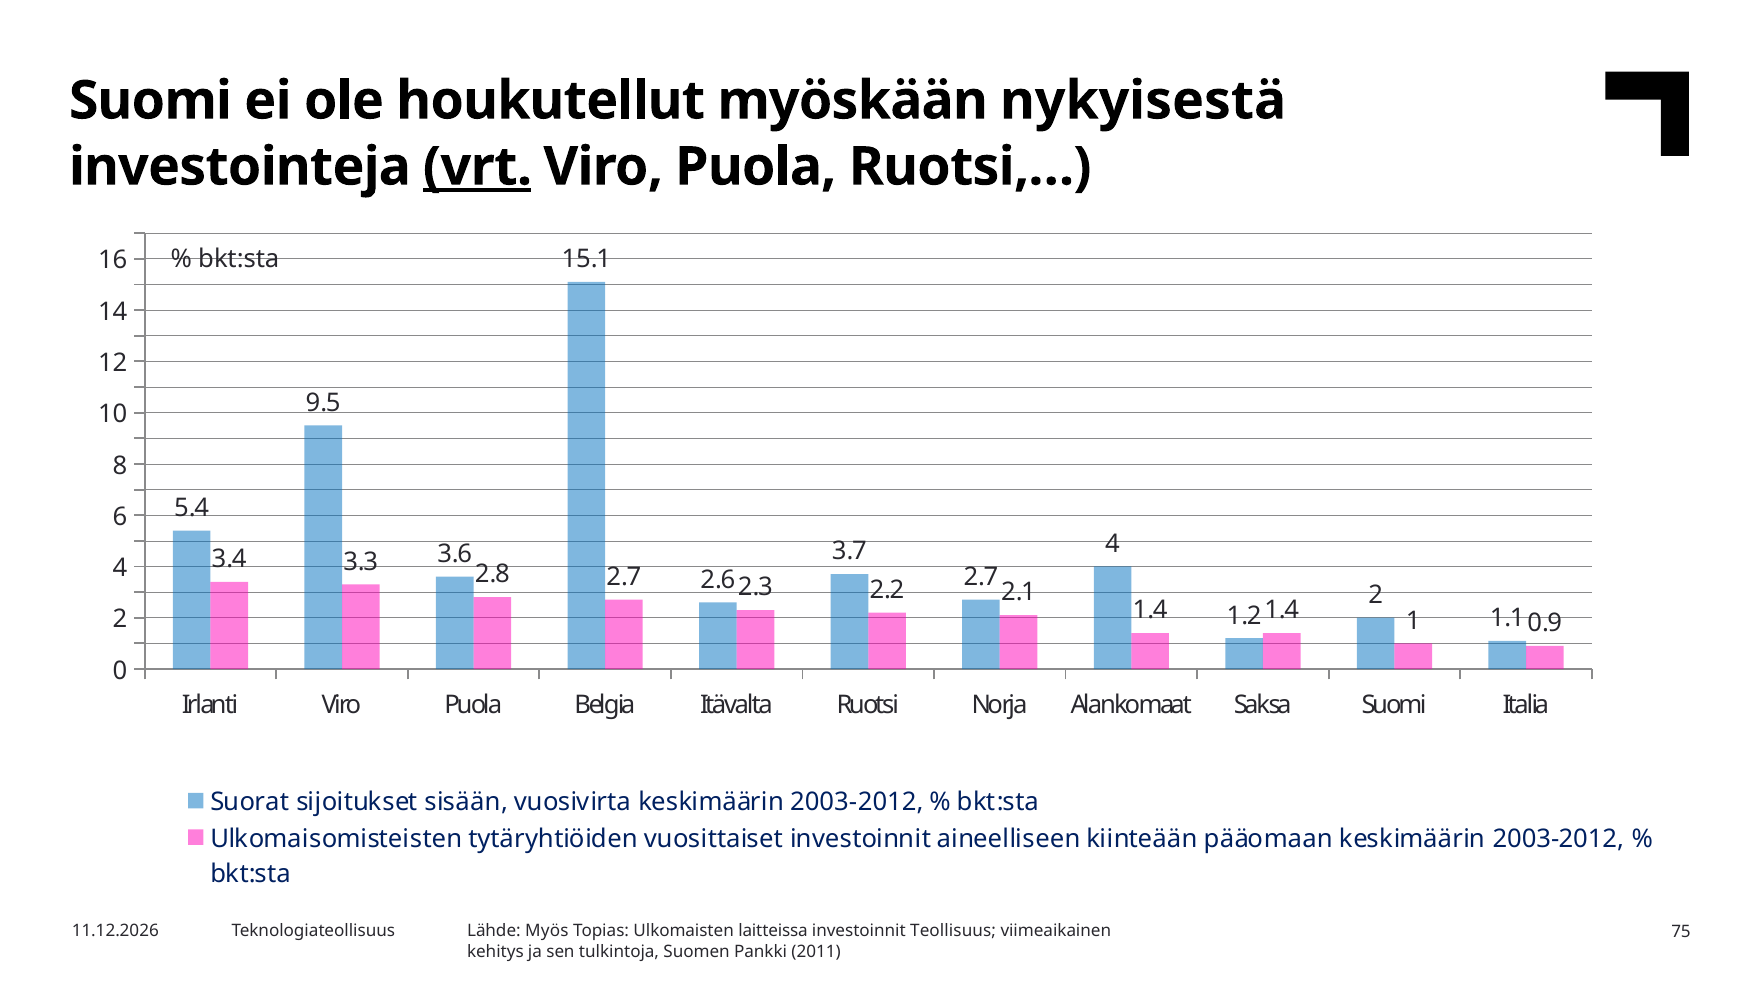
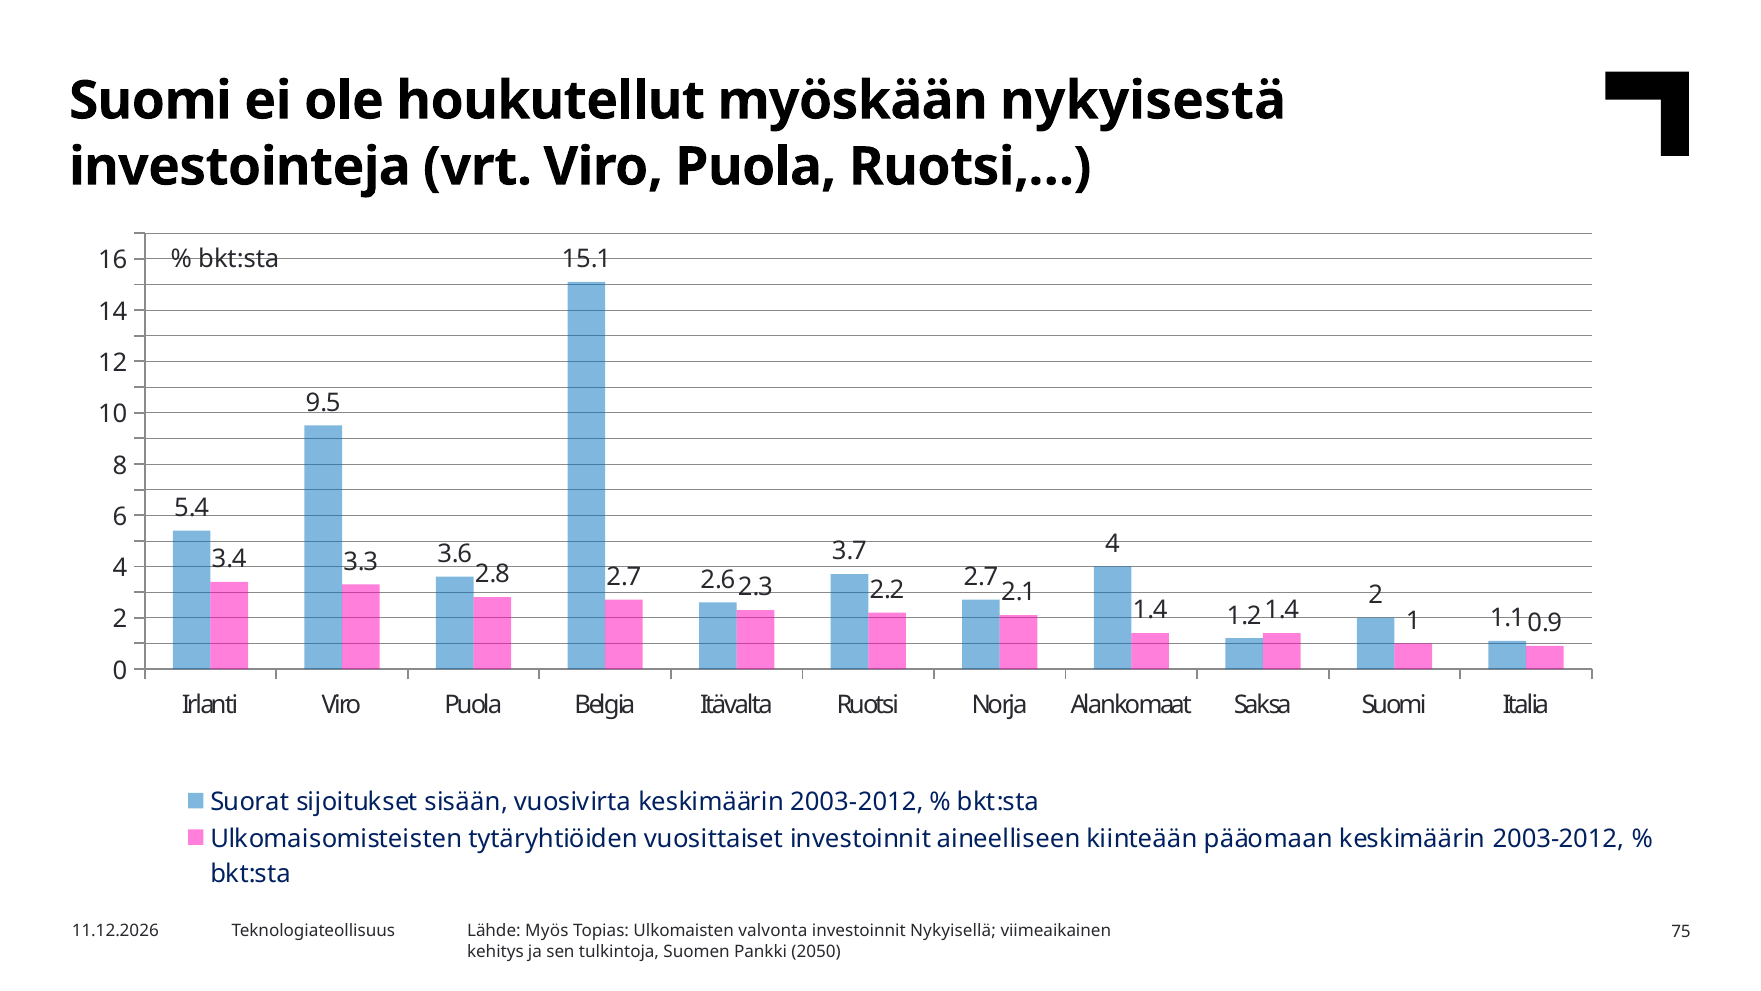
vrt underline: present -> none (477, 167)
laitteissa: laitteissa -> valvonta (773, 931)
Teollisuus: Teollisuus -> Nykyisellä (953, 931)
2011: 2011 -> 2050 (816, 951)
